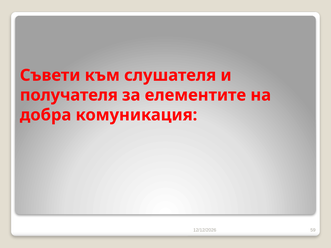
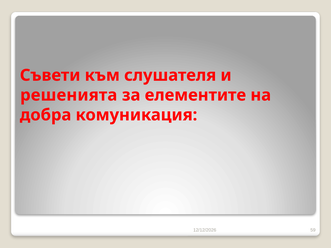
получателя: получателя -> решенията (69, 95)
